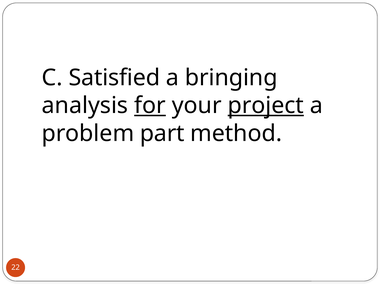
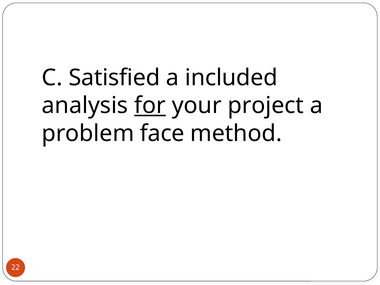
bringing: bringing -> included (231, 78)
project underline: present -> none (266, 106)
part: part -> face (162, 133)
